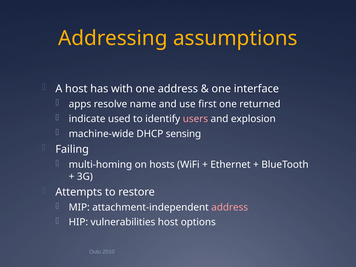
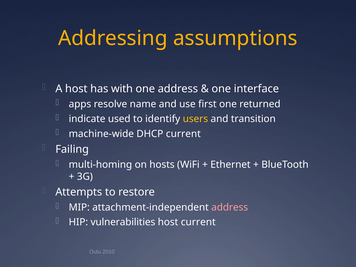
users colour: pink -> yellow (195, 119)
explosion: explosion -> transition (253, 119)
DHCP sensing: sensing -> current (183, 134)
host options: options -> current (198, 222)
